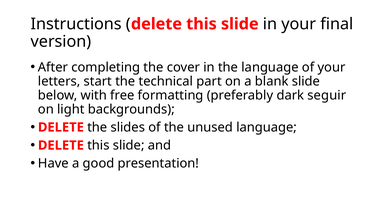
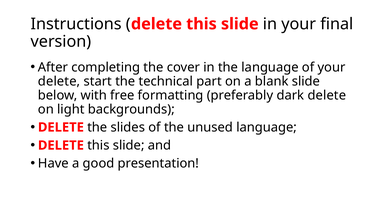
letters: letters -> delete (59, 81)
dark seguir: seguir -> delete (327, 95)
